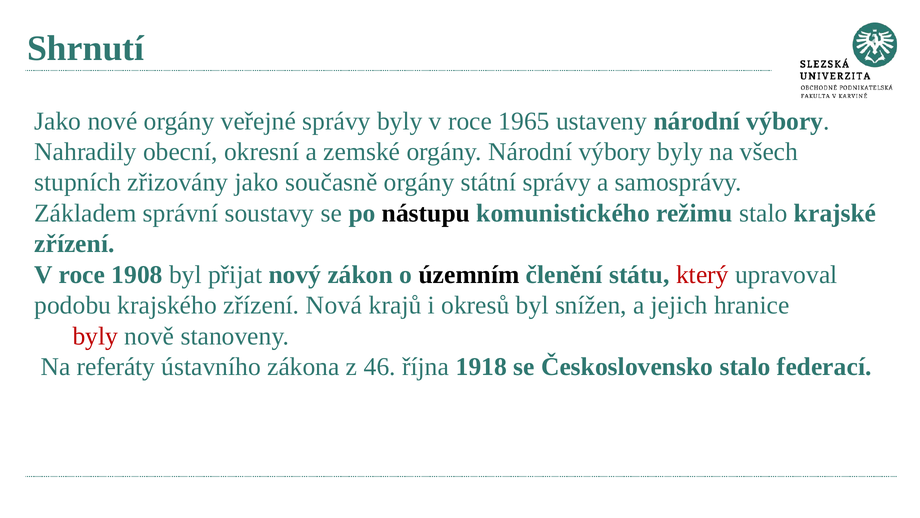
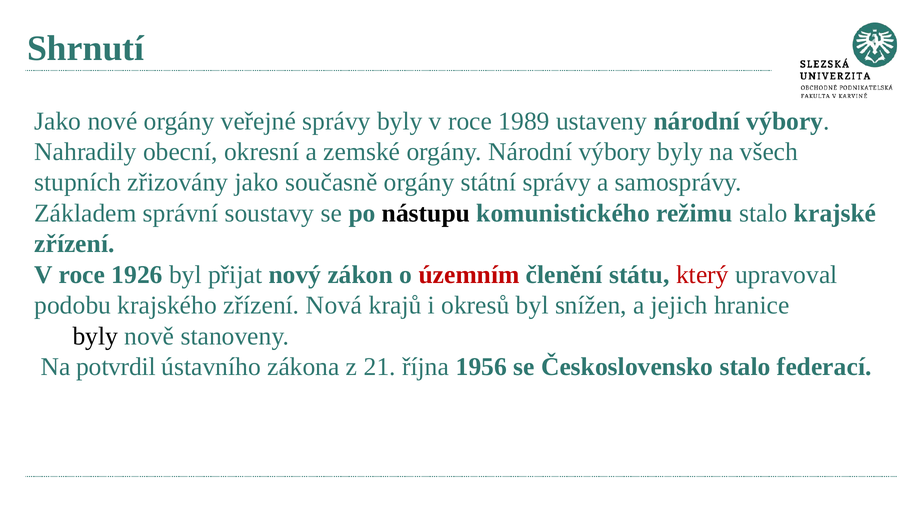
1965: 1965 -> 1989 (524, 121)
1908: 1908 -> 1926 (137, 274)
územním colour: black -> red (469, 274)
byly colour: red -> black (95, 336)
referáty: referáty -> potvrdil (116, 366)
46: 46 -> 21 (380, 366)
1918: 1918 -> 1956 (481, 366)
